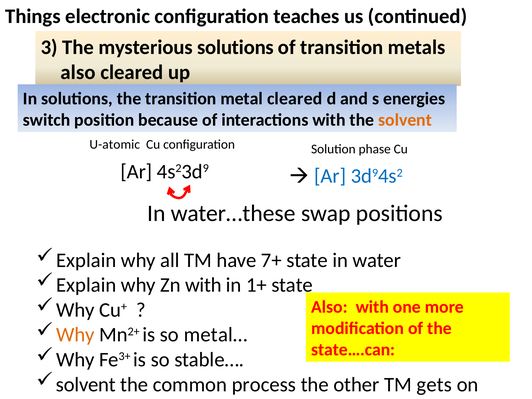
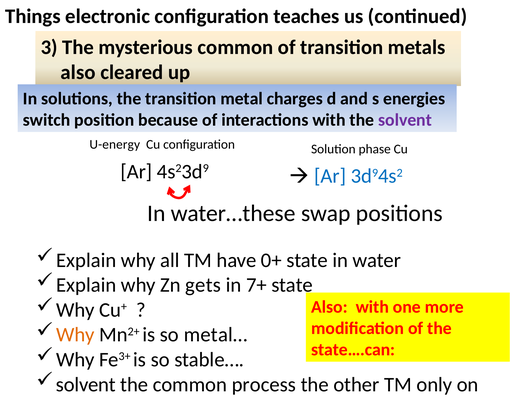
mysterious solutions: solutions -> common (235, 48)
metal cleared: cleared -> charges (295, 99)
solvent colour: orange -> purple (405, 120)
U-atomic: U-atomic -> U-energy (115, 145)
7+: 7+ -> 0+ (271, 260)
Zn with: with -> gets (203, 285)
1+: 1+ -> 7+ (256, 285)
gets: gets -> only (434, 385)
